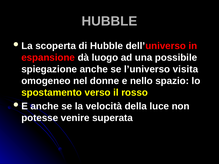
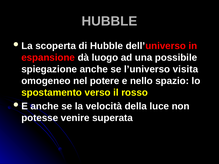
donne: donne -> potere (105, 81)
